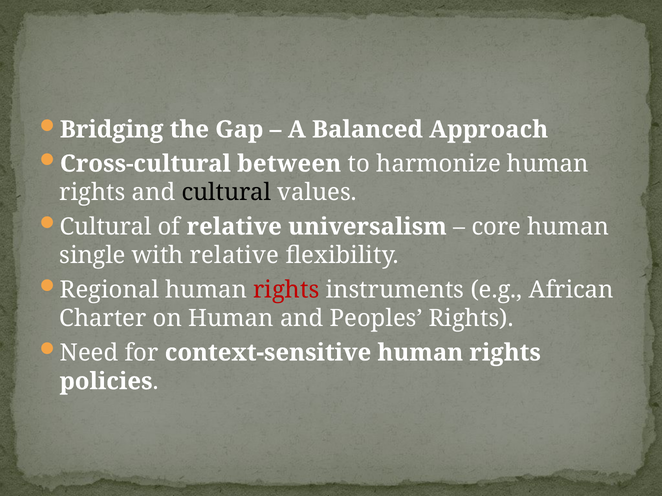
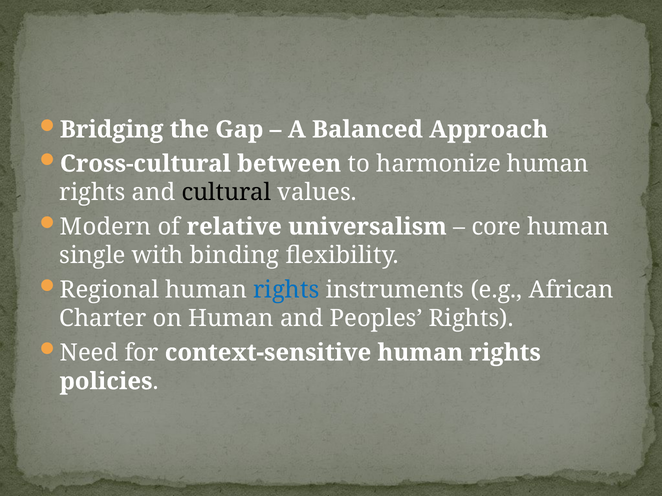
Cultural: Cultural -> Modern (106, 227)
with relative: relative -> binding (235, 256)
rights colour: red -> blue (286, 290)
